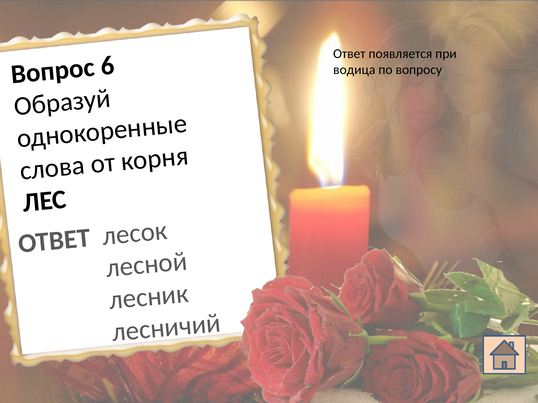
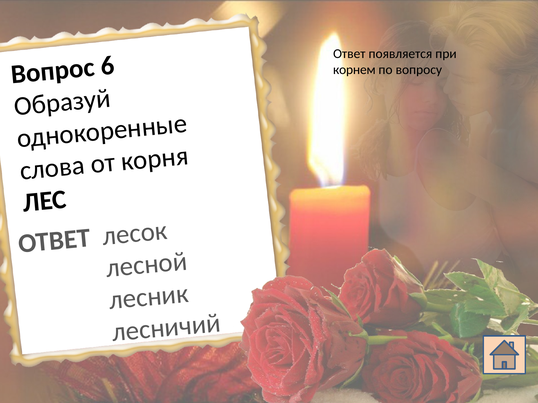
водица: водица -> корнем (354, 70)
